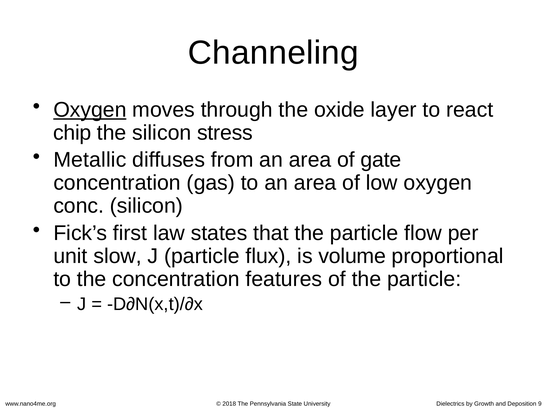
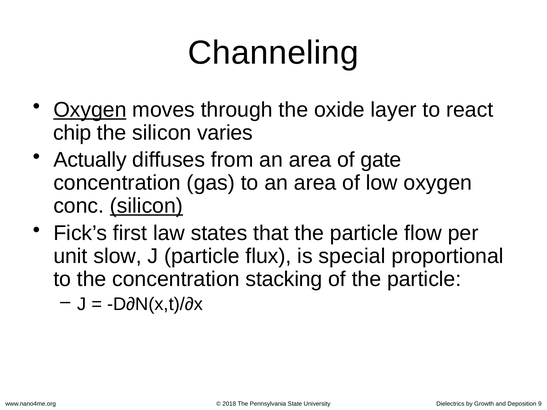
stress: stress -> varies (225, 133)
Metallic: Metallic -> Actually (90, 160)
silicon underline: none -> present (146, 206)
volume: volume -> special (352, 256)
features: features -> stacking (284, 279)
